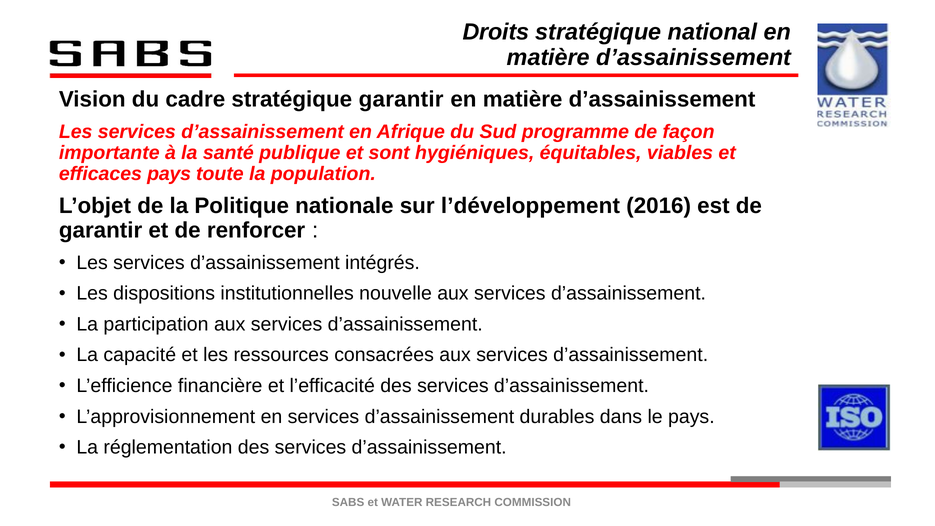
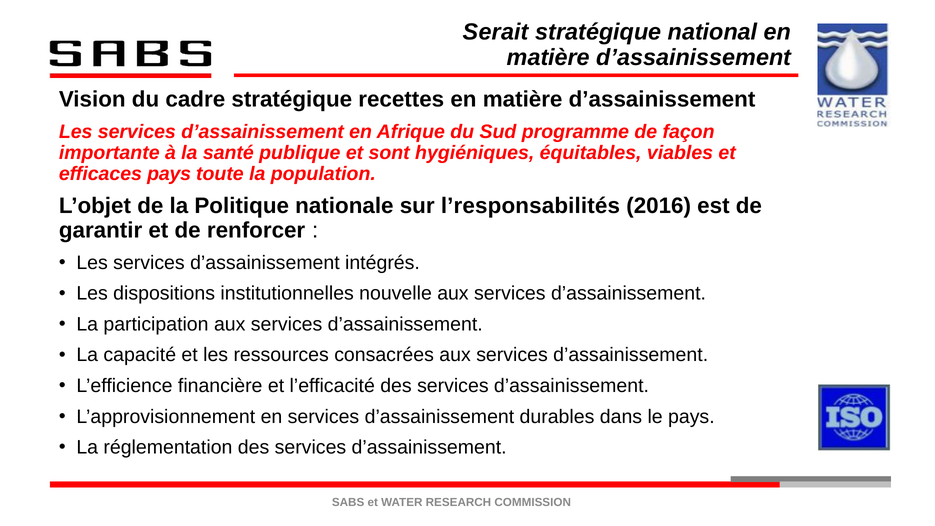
Droits: Droits -> Serait (496, 32)
stratégique garantir: garantir -> recettes (401, 99)
l’développement: l’développement -> l’responsabilités (530, 206)
